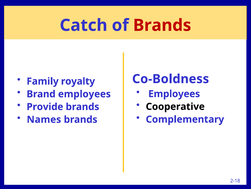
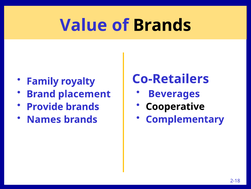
Catch: Catch -> Value (83, 25)
Brands colour: red -> black (162, 25)
Co-Boldness: Co-Boldness -> Co-Retailers (171, 79)
Employees: Employees -> Beverages (174, 94)
Brand employees: employees -> placement (84, 94)
